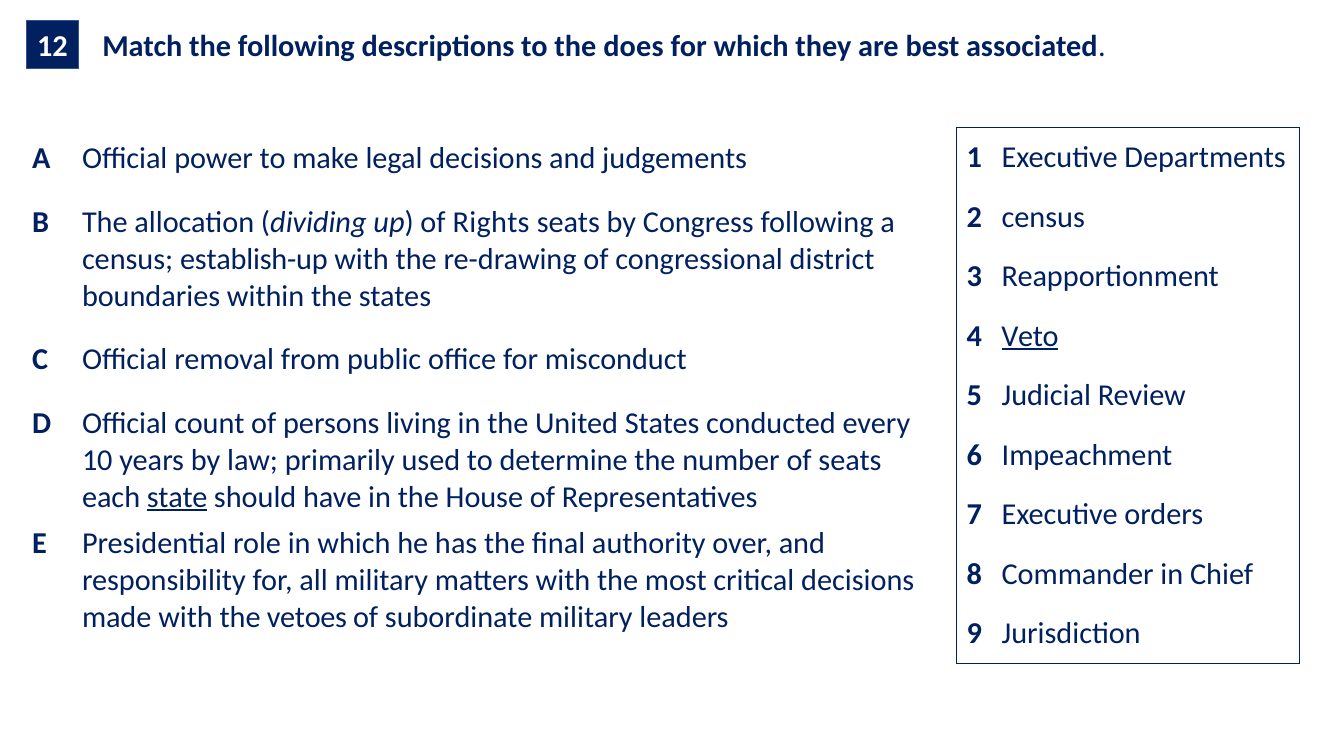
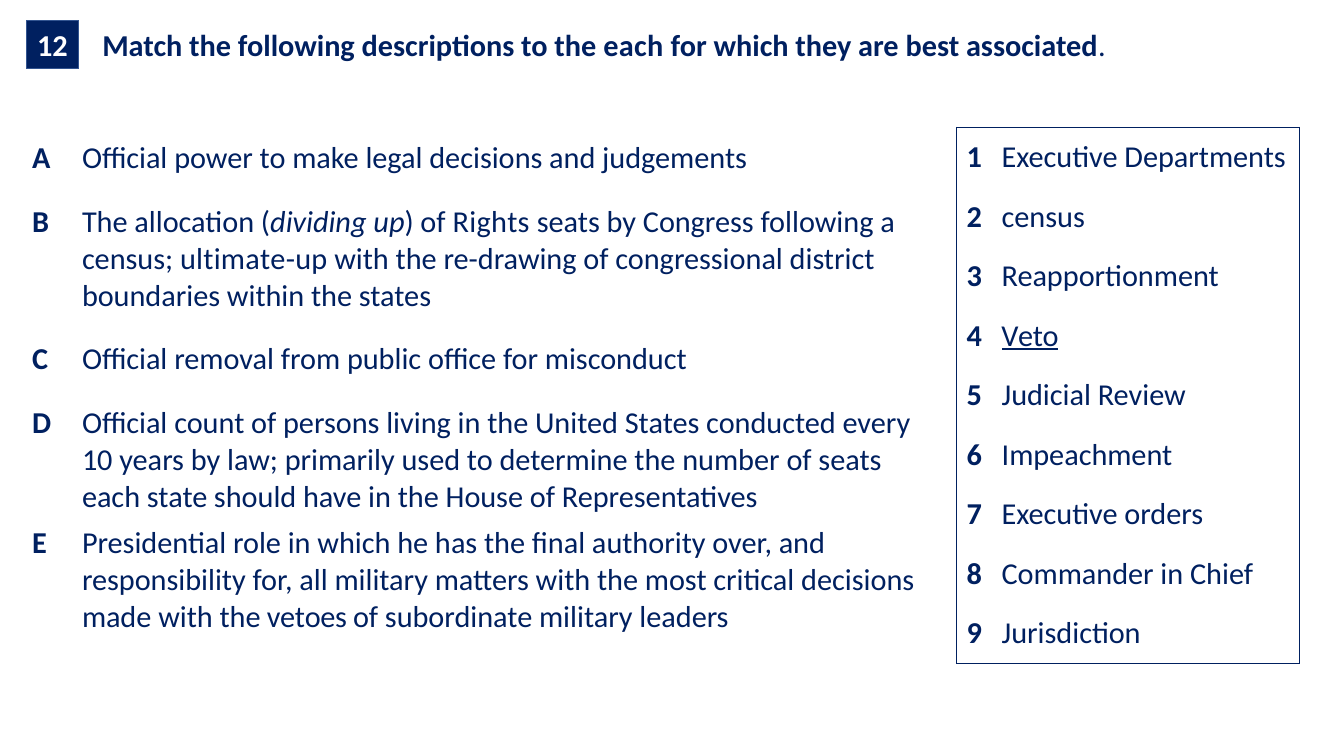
the does: does -> each (633, 46)
establish-up: establish-up -> ultimate-up (254, 259)
state underline: present -> none (177, 497)
